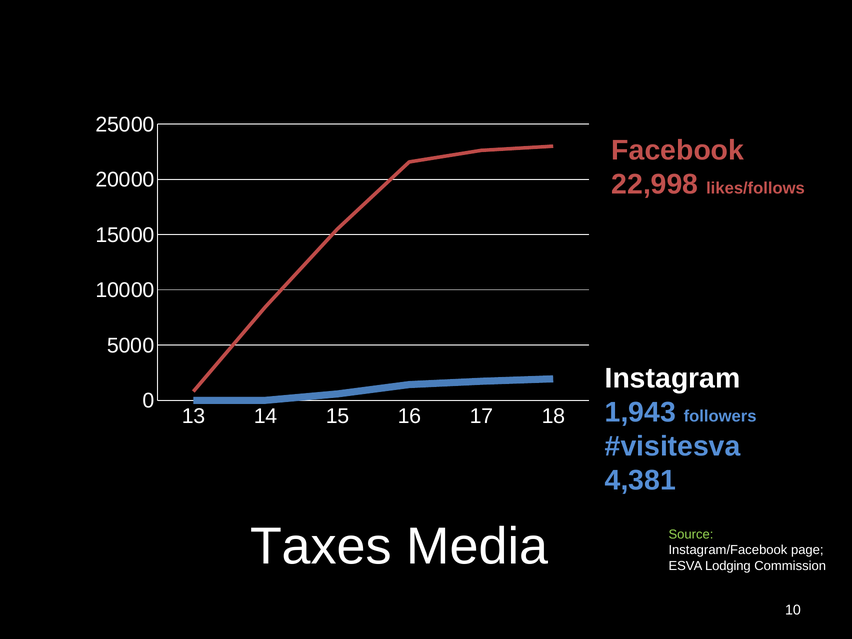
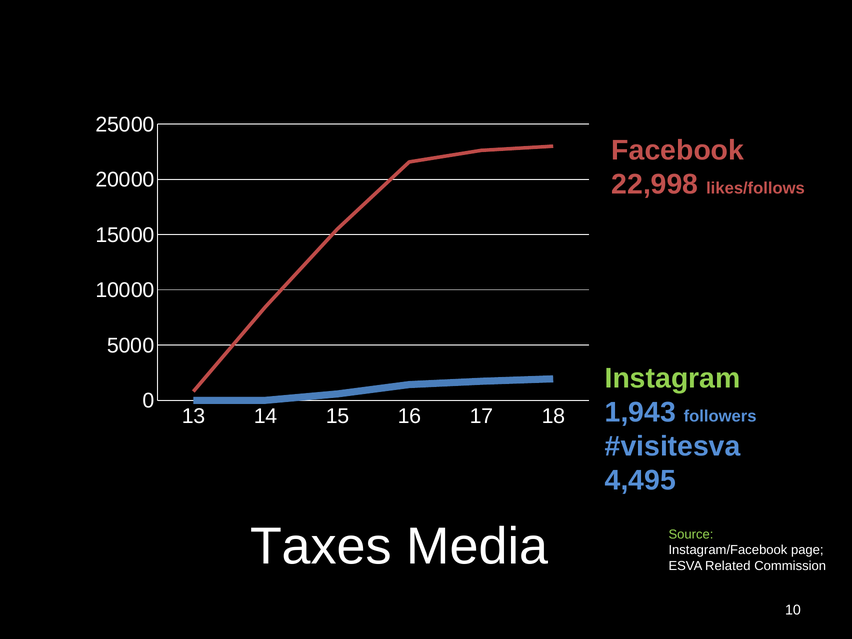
Instagram colour: white -> light green (673, 378)
4,381: 4,381 -> 4,495 (640, 480)
Lodging: Lodging -> Related (728, 566)
